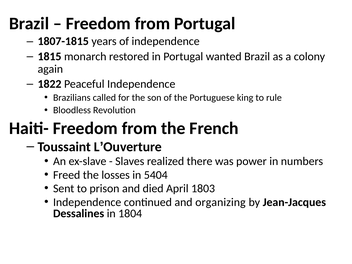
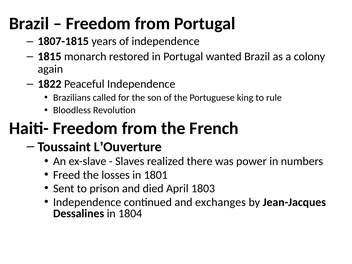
5404: 5404 -> 1801 (156, 175)
organizing: organizing -> exchanges (220, 202)
